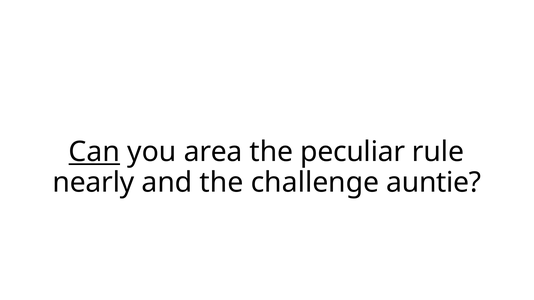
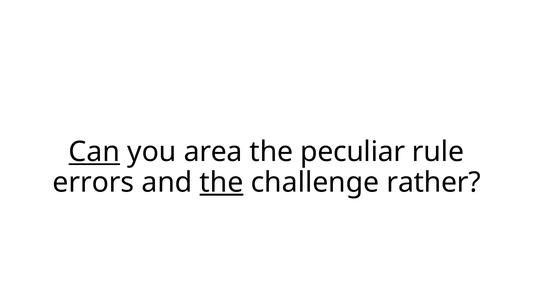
nearly: nearly -> errors (93, 183)
the underline: none -> present (222, 183)
auntie: auntie -> rather (434, 183)
